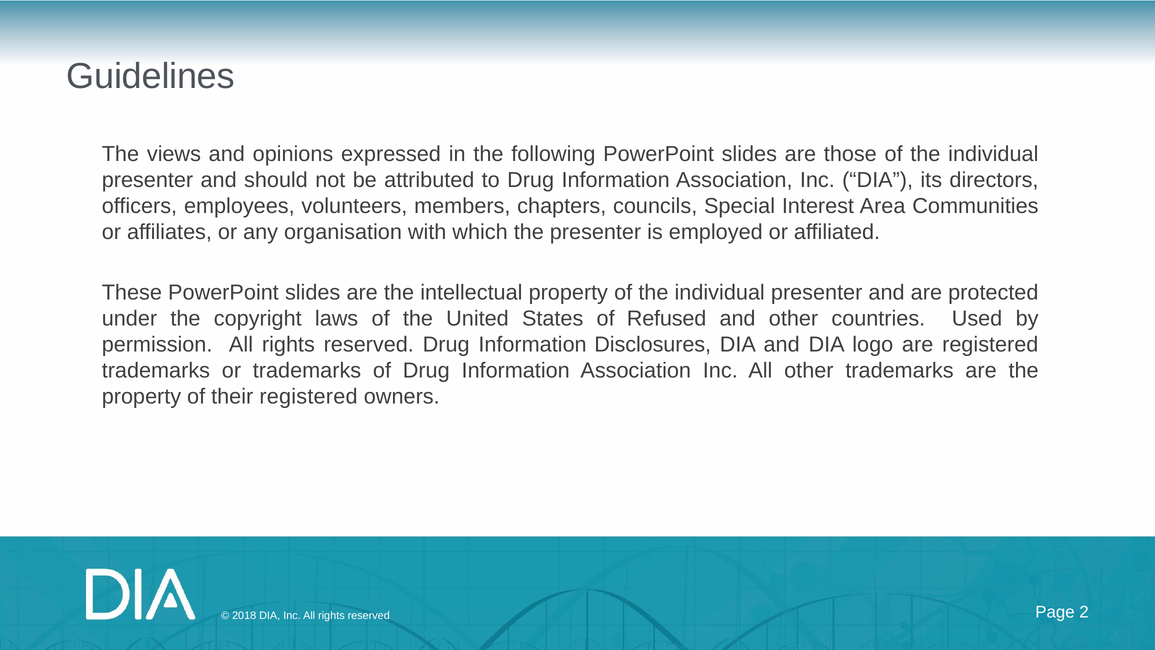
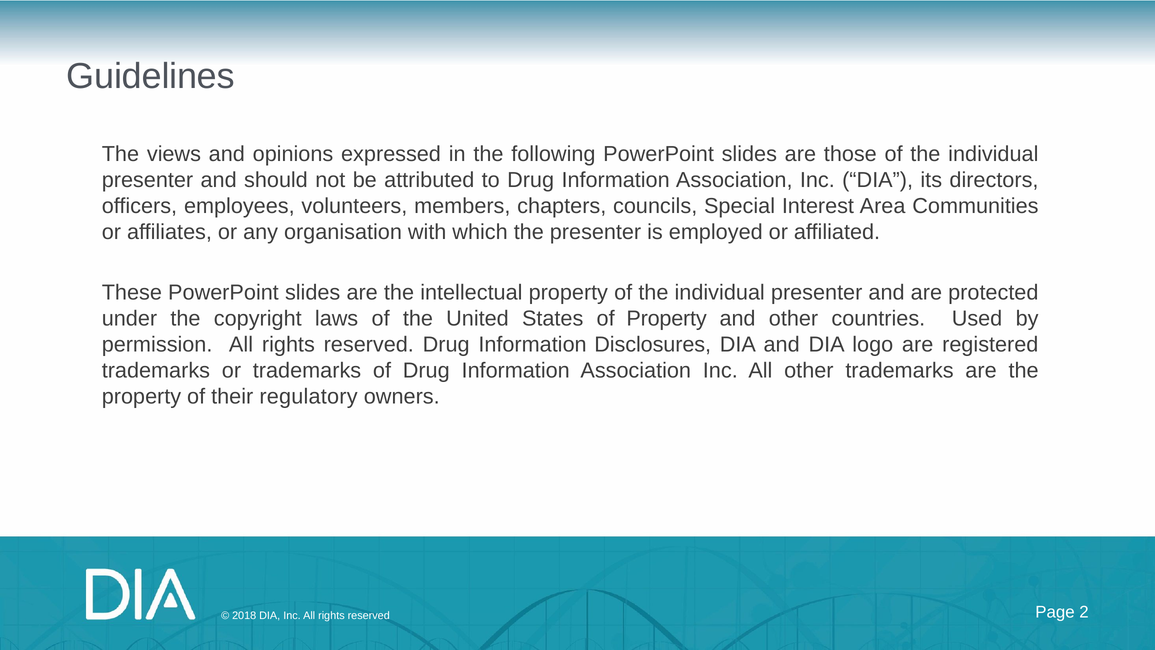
of Refused: Refused -> Property (667, 319)
their registered: registered -> regulatory (308, 397)
